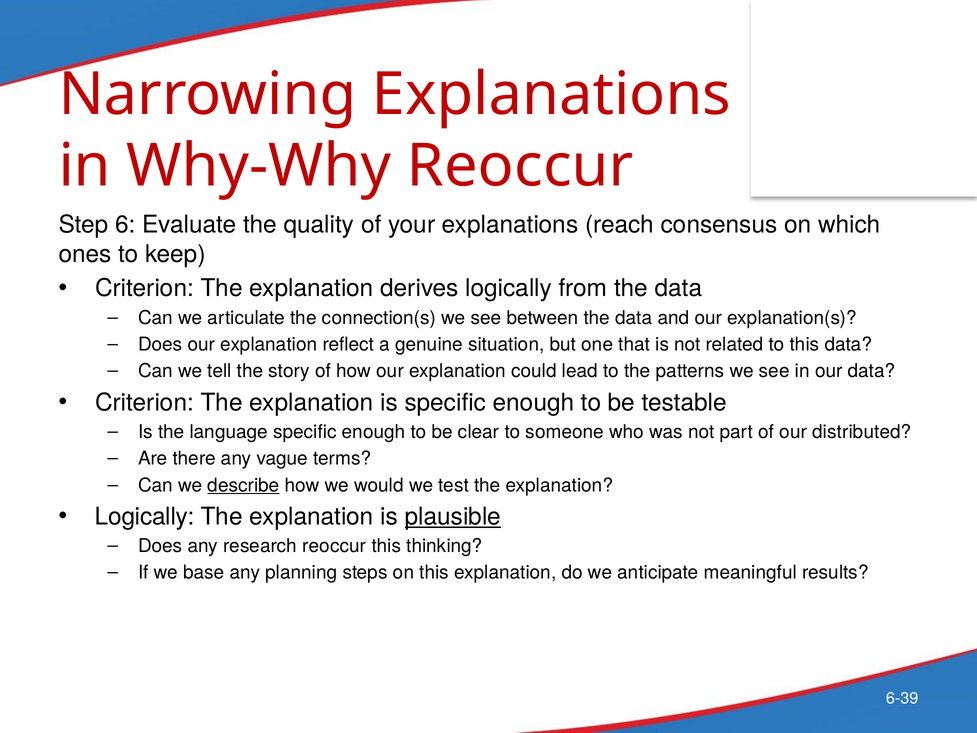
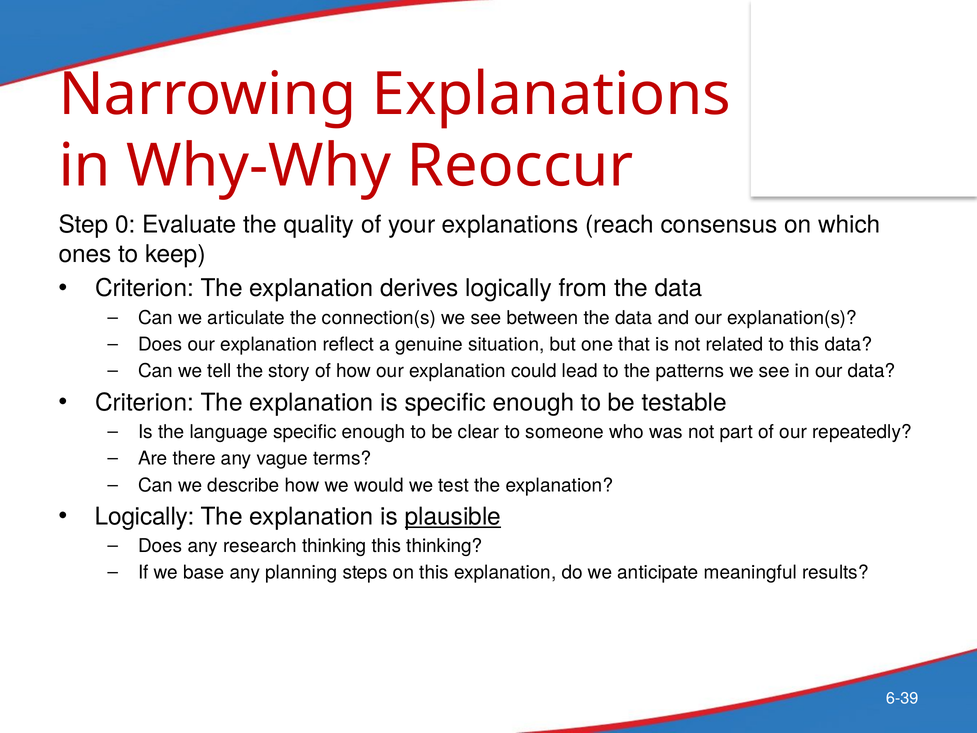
6: 6 -> 0 (125, 225)
distributed: distributed -> repeatedly (862, 432)
describe underline: present -> none (243, 485)
research reoccur: reoccur -> thinking (334, 546)
